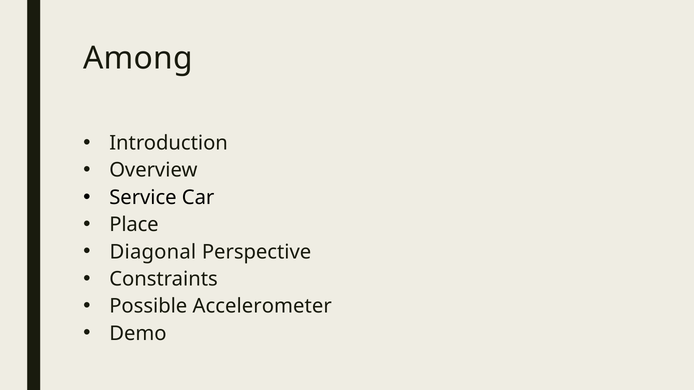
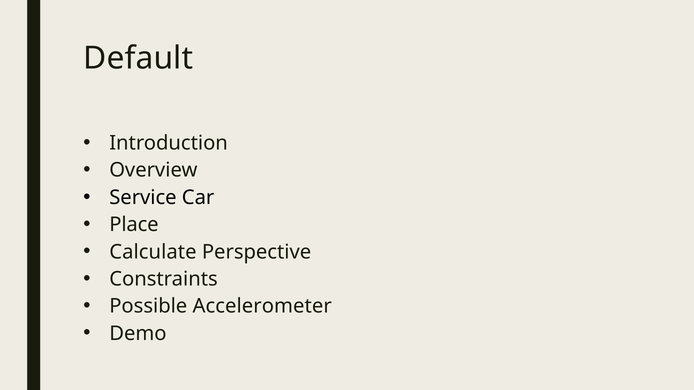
Among: Among -> Default (138, 58)
Diagonal: Diagonal -> Calculate (153, 252)
